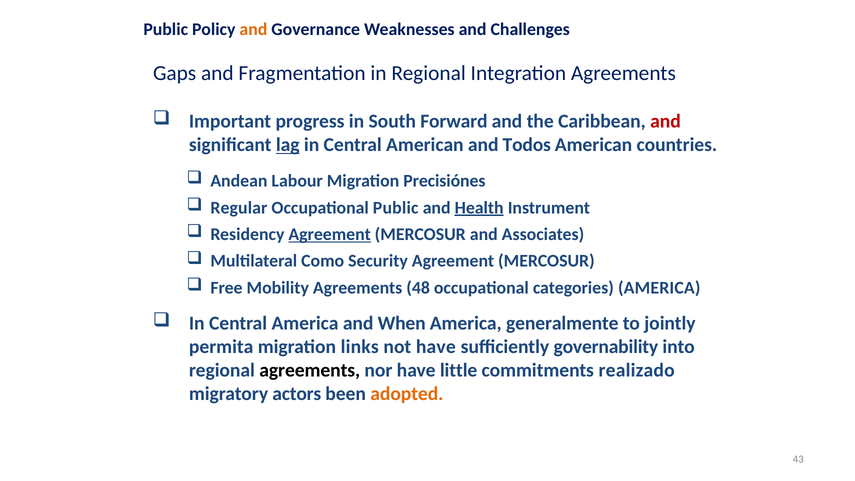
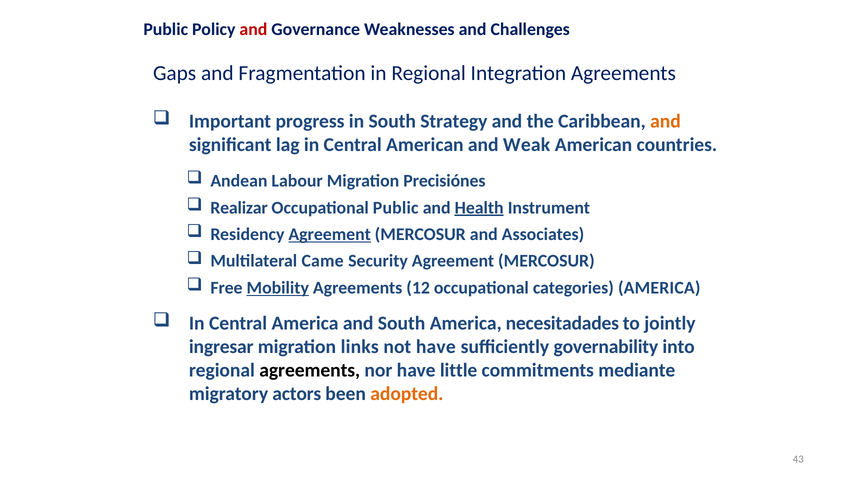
and colour: orange -> red (253, 29)
Forward: Forward -> Strategy (454, 121)
and colour: red -> orange (665, 121)
lag underline: present -> none (288, 145)
Todos: Todos -> Weak (527, 145)
Regular: Regular -> Realizar (239, 208)
Como: Como -> Came (323, 261)
Mobility underline: none -> present (278, 288)
48: 48 -> 12 (418, 288)
and When: When -> South (402, 323)
generalmente: generalmente -> necesitadades (562, 323)
permita: permita -> ingresar (221, 347)
realizado: realizado -> mediante (637, 370)
